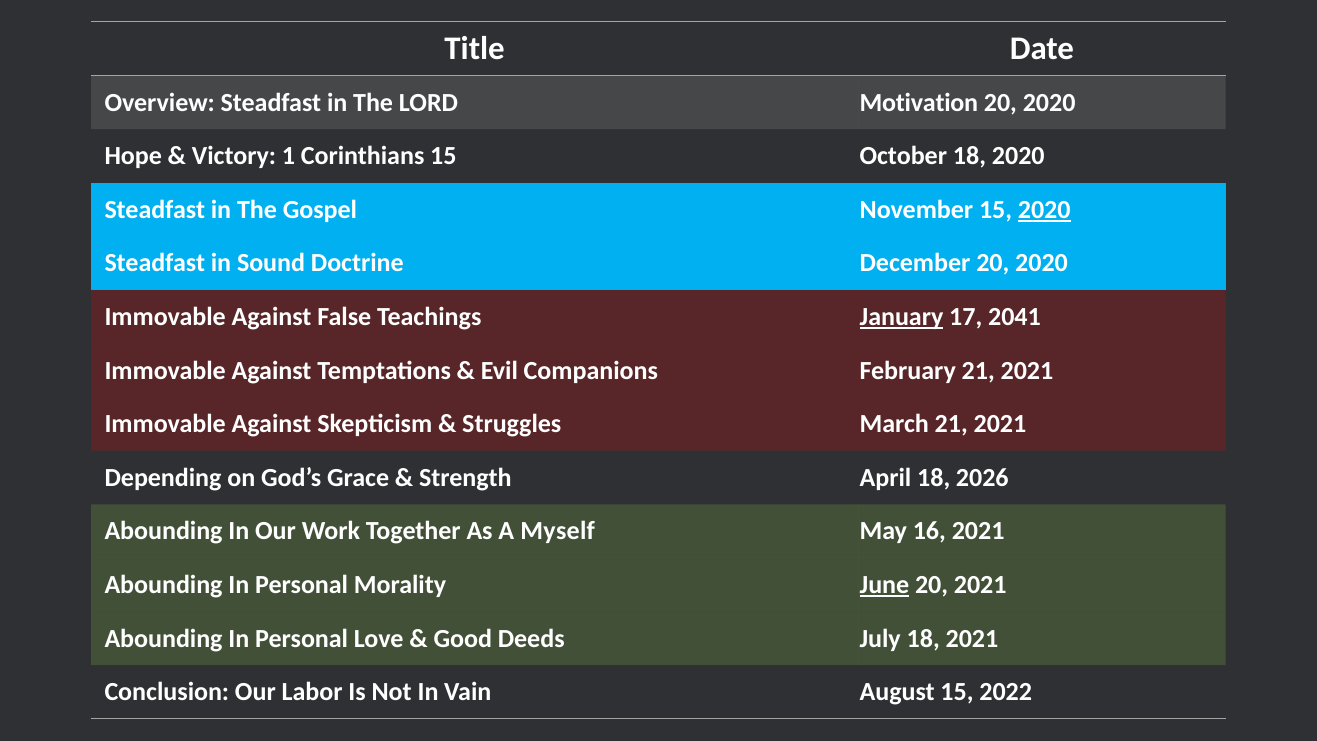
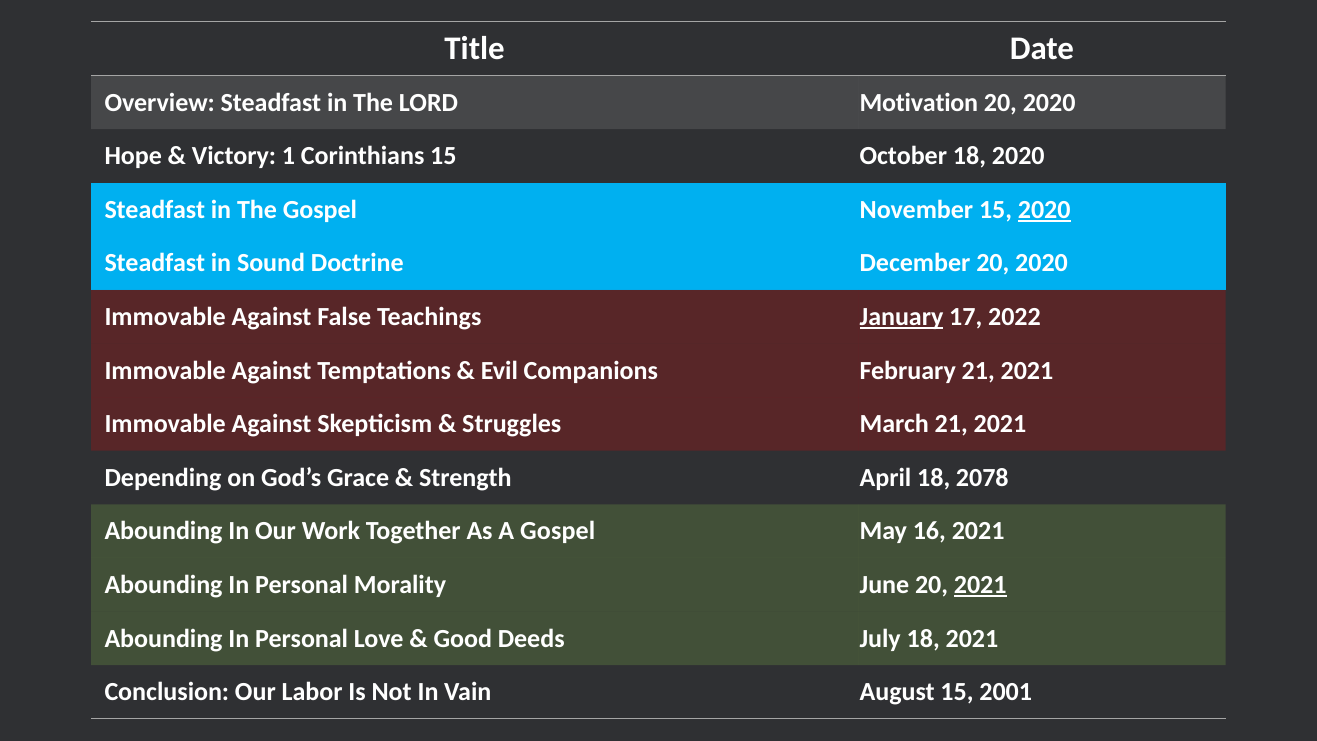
2041: 2041 -> 2022 (1014, 317)
2026: 2026 -> 2078 (982, 478)
A Myself: Myself -> Gospel (558, 531)
June underline: present -> none (884, 585)
2021 underline: none -> present (980, 585)
2022: 2022 -> 2001 (1006, 692)
